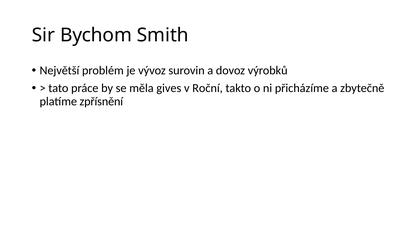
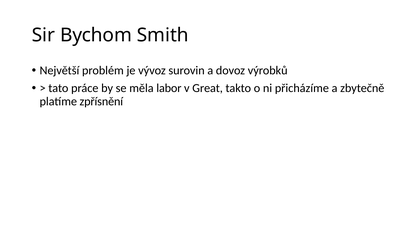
gives: gives -> labor (169, 88)
Roční: Roční -> Great (208, 88)
